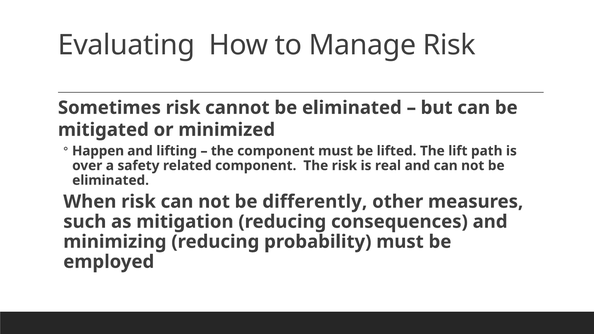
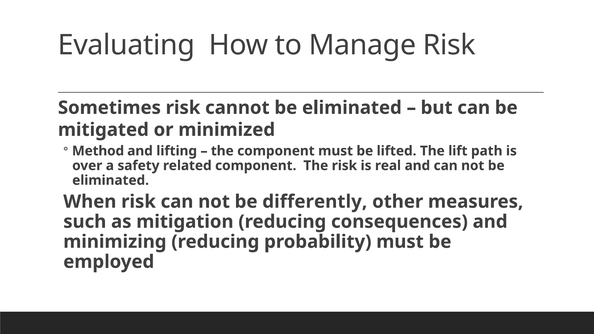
Happen: Happen -> Method (98, 151)
